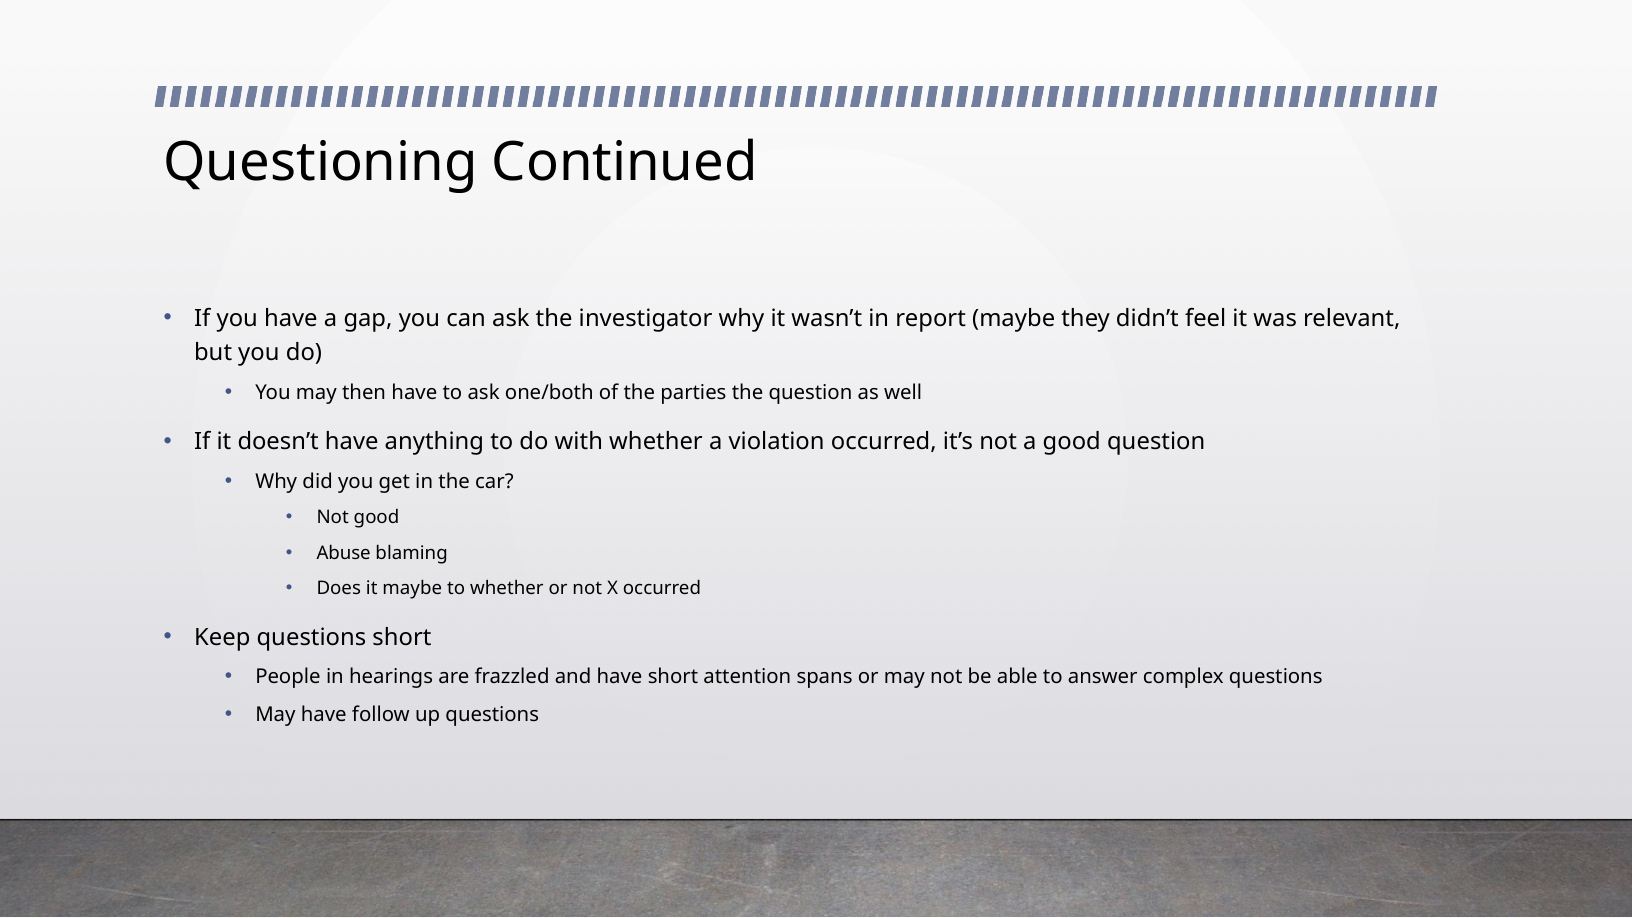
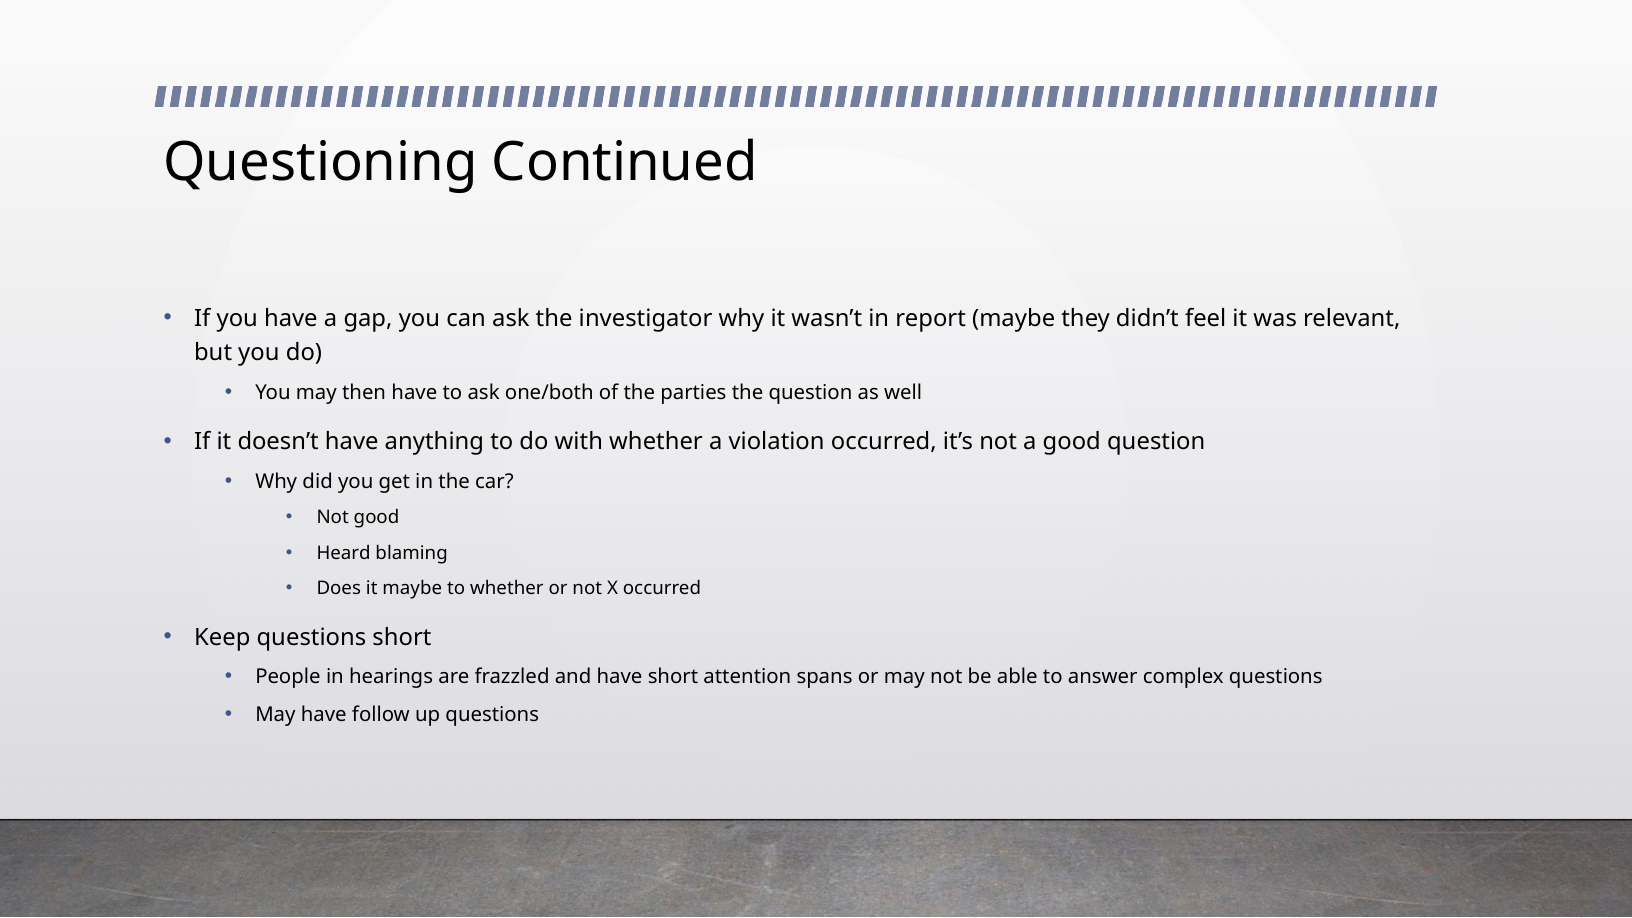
Abuse: Abuse -> Heard (344, 553)
